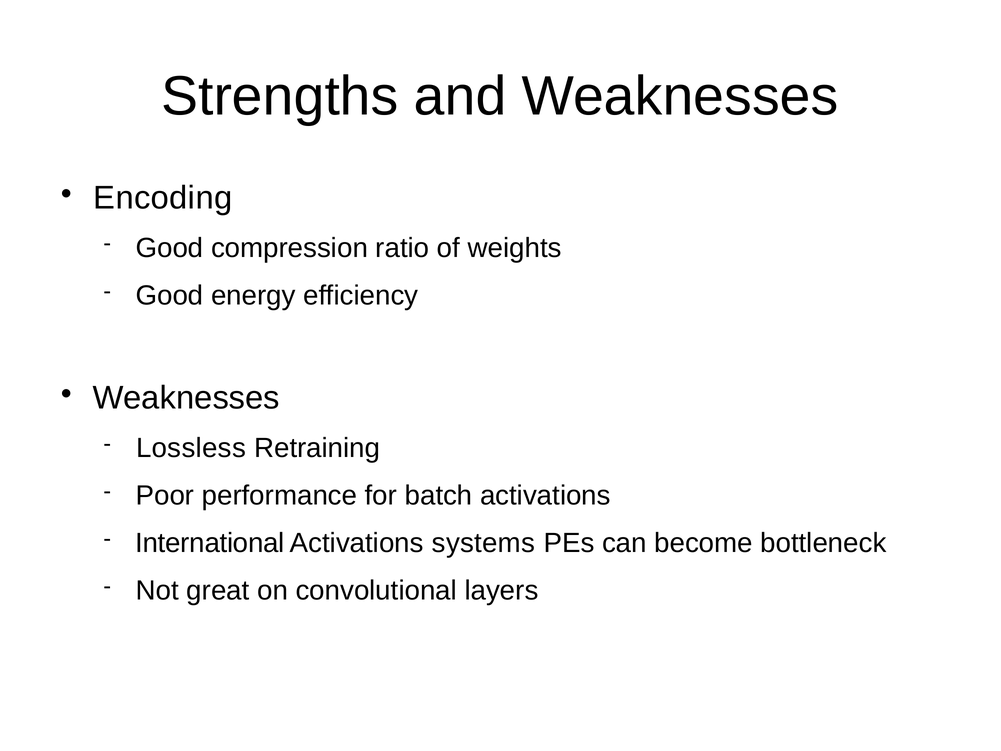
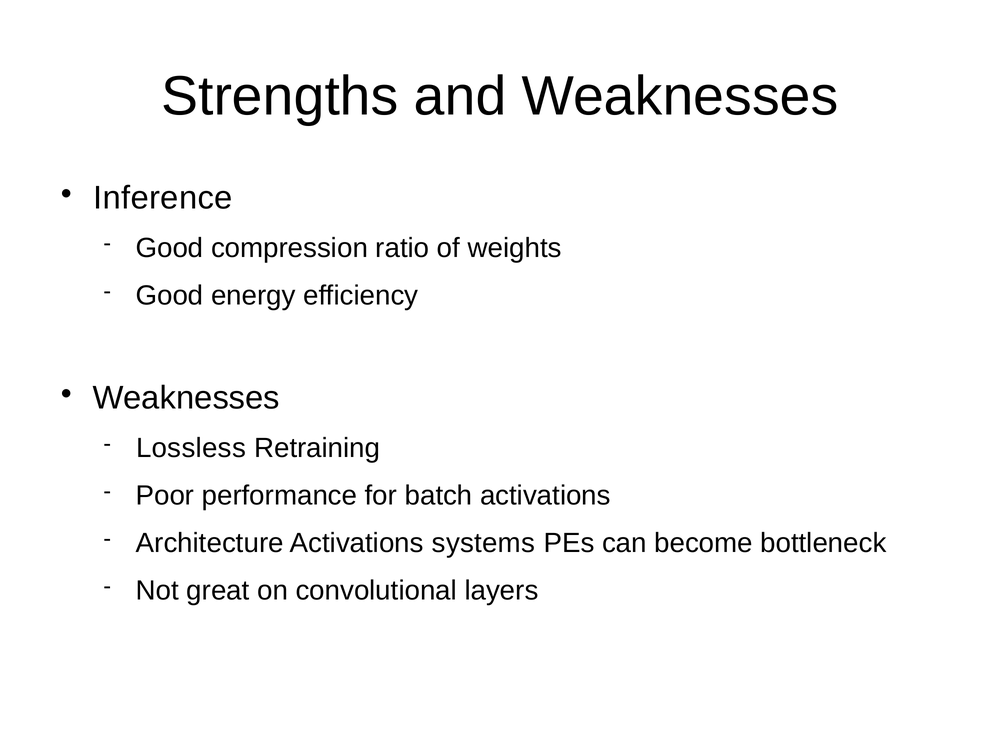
Encoding: Encoding -> Inference (163, 198)
International: International -> Architecture (210, 543)
